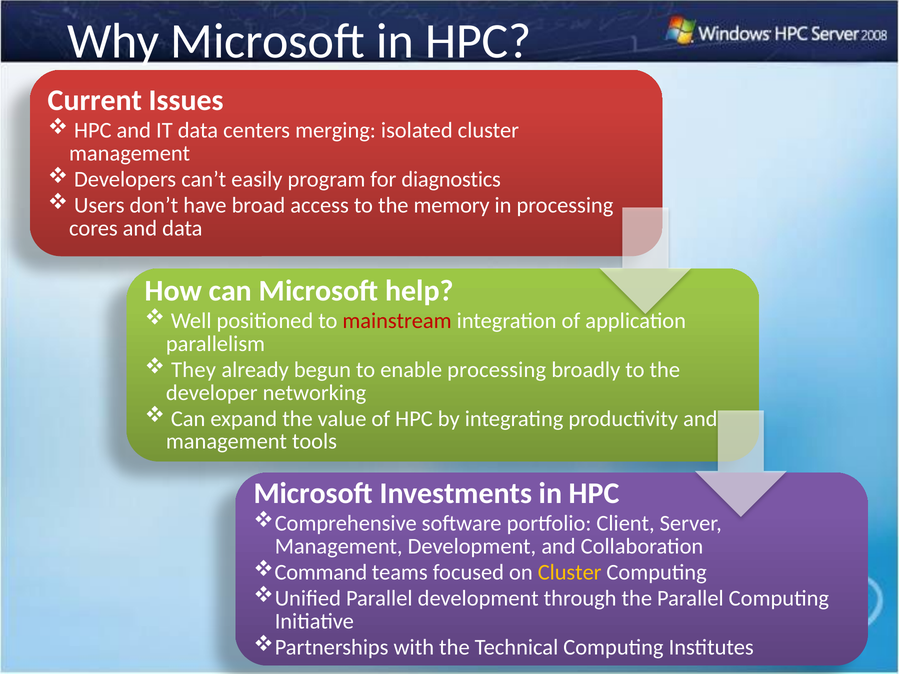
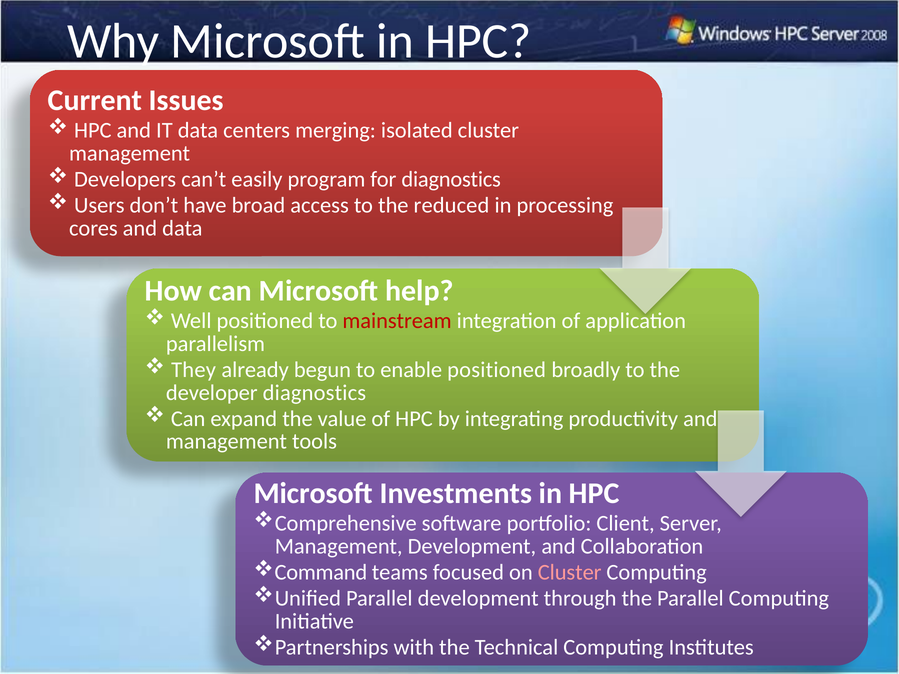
memory: memory -> reduced (451, 205)
enable processing: processing -> positioned (497, 370)
developer networking: networking -> diagnostics (314, 393)
Cluster colour: yellow -> pink (570, 573)
